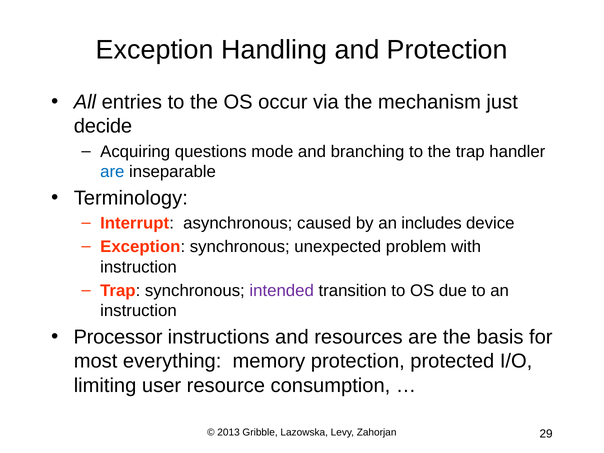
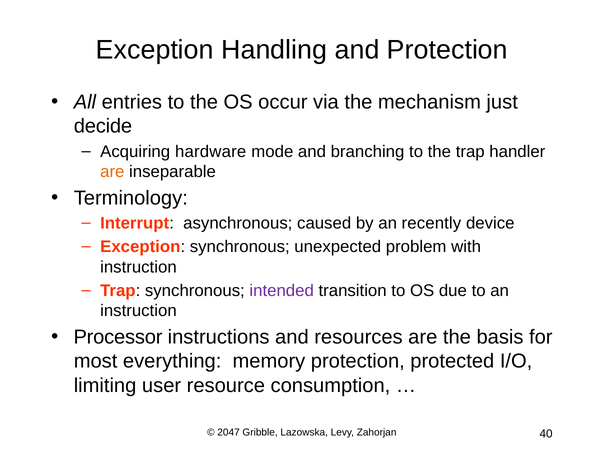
questions: questions -> hardware (211, 152)
are colour: blue -> orange (112, 172)
includes: includes -> recently (431, 223)
2013: 2013 -> 2047 (229, 433)
29: 29 -> 40 (546, 434)
